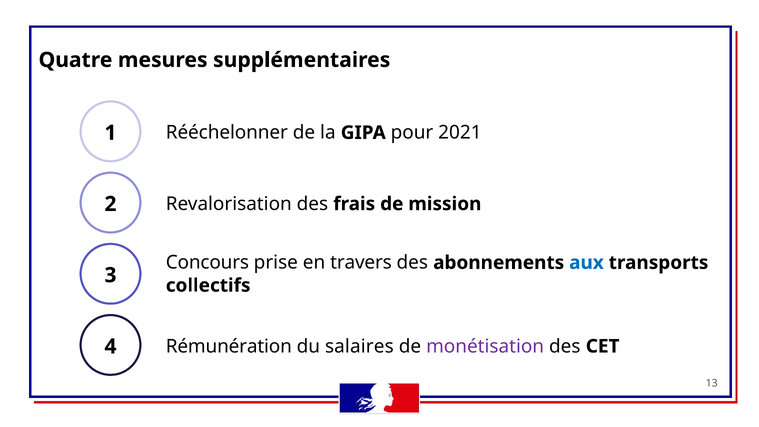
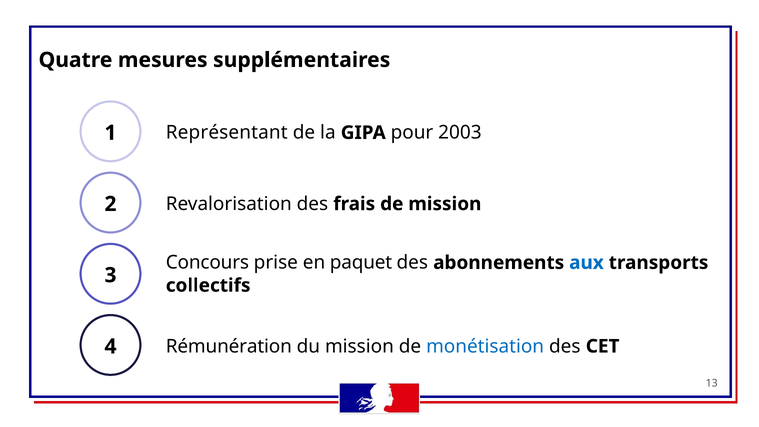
Rééchelonner: Rééchelonner -> Représentant (227, 133)
2021: 2021 -> 2003 (460, 133)
travers: travers -> paquet (361, 263)
du salaires: salaires -> mission (359, 346)
monétisation colour: purple -> blue (485, 346)
